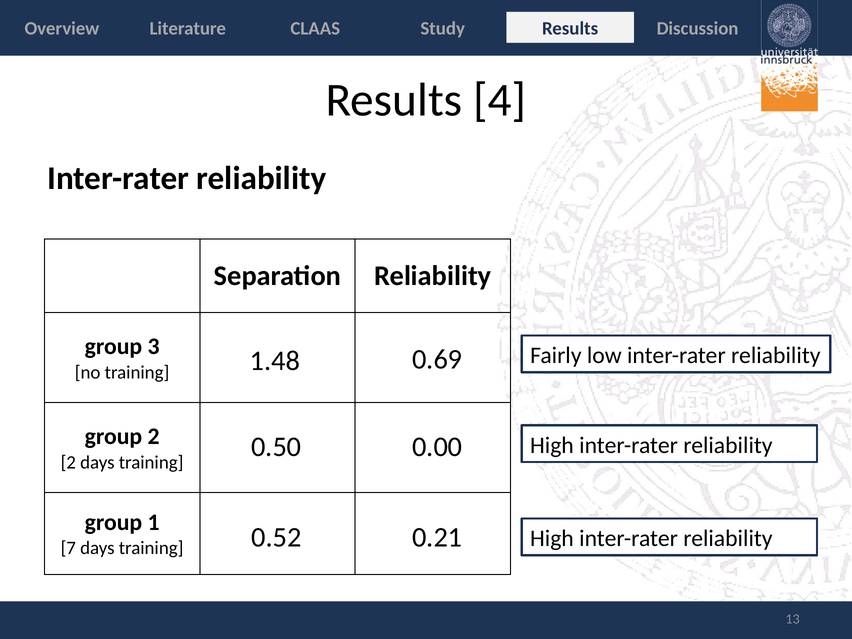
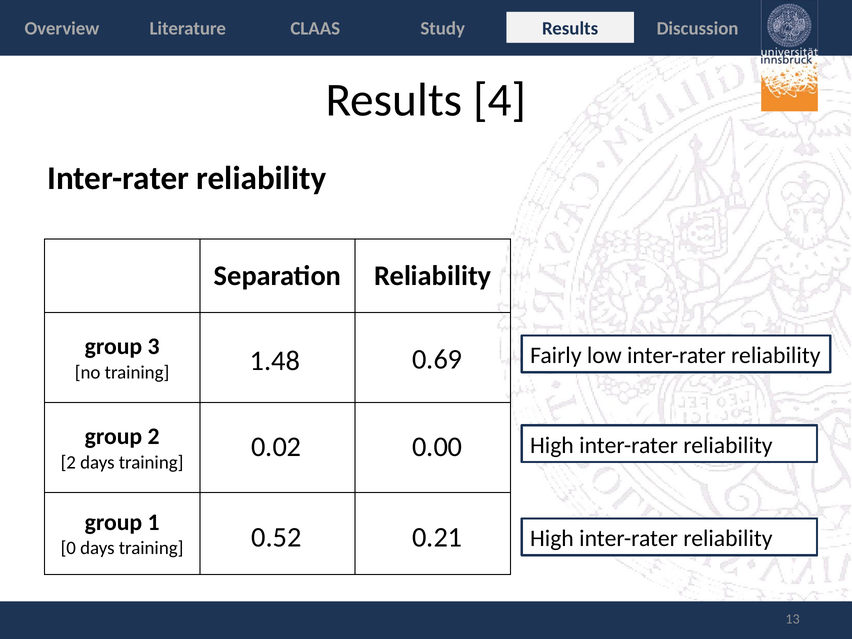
0.50: 0.50 -> 0.02 (276, 447)
7: 7 -> 0 (68, 548)
